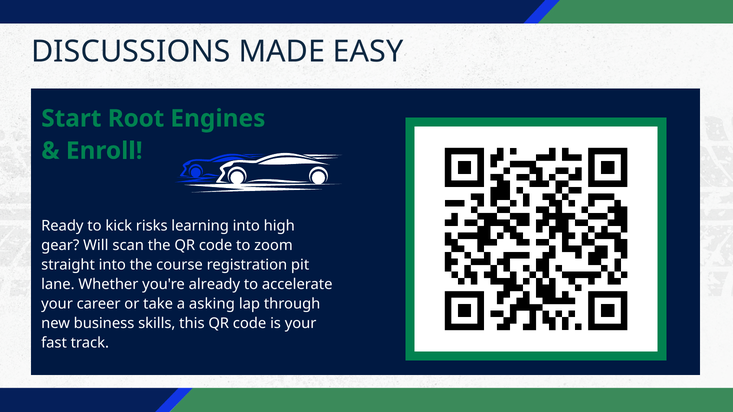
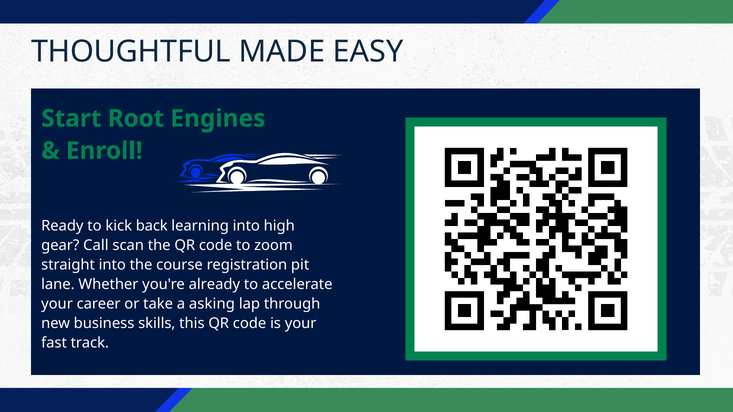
DISCUSSIONS: DISCUSSIONS -> THOUGHTFUL (131, 52)
risks: risks -> back (152, 226)
Will: Will -> Call (96, 246)
